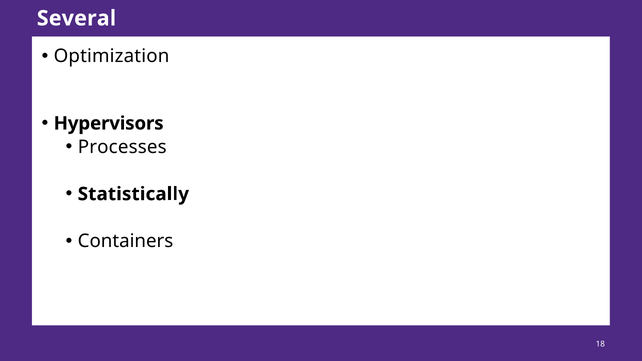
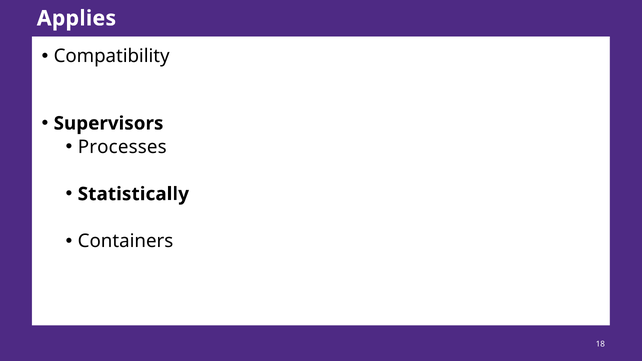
Several: Several -> Applies (76, 18)
Optimization: Optimization -> Compatibility (112, 56)
Hypervisors: Hypervisors -> Supervisors (109, 123)
